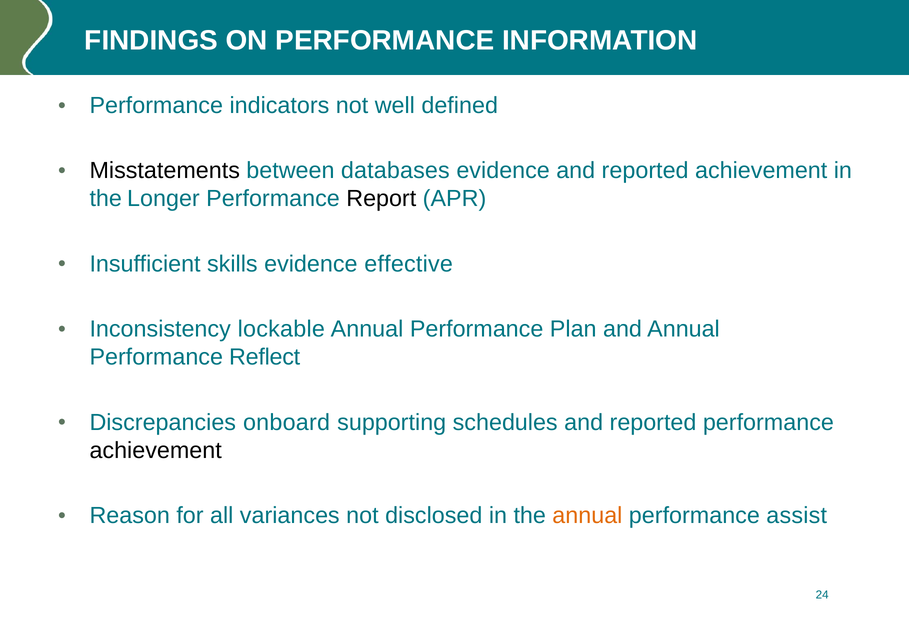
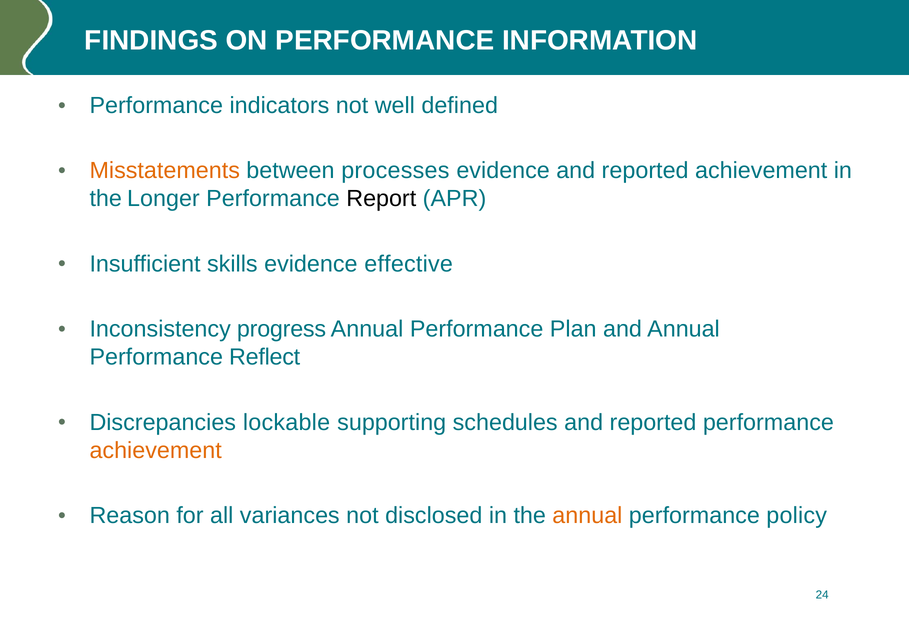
Misstatements colour: black -> orange (165, 171)
databases: databases -> processes (395, 171)
lockable: lockable -> progress (282, 329)
onboard: onboard -> lockable (287, 423)
achievement colour: black -> orange (156, 451)
assist: assist -> policy (797, 516)
